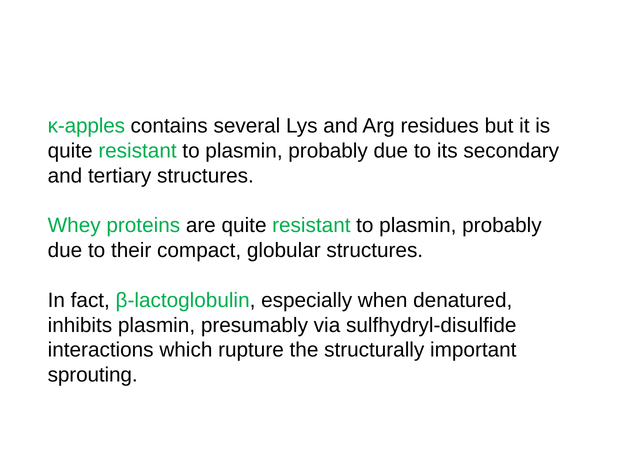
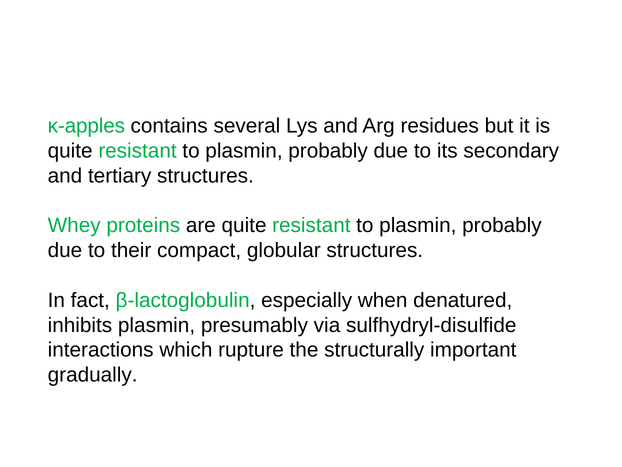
sprouting: sprouting -> gradually (93, 375)
